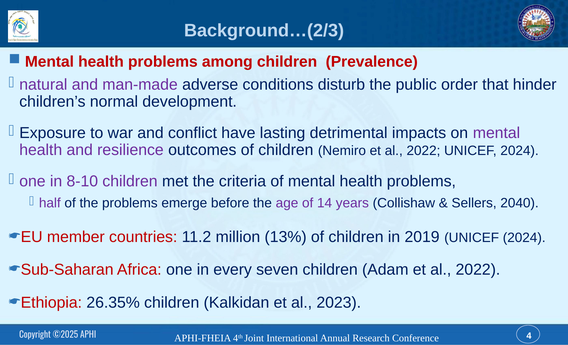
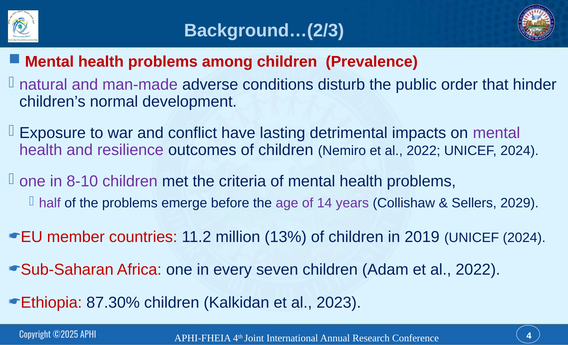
2040: 2040 -> 2029 (520, 203)
26.35%: 26.35% -> 87.30% (113, 303)
